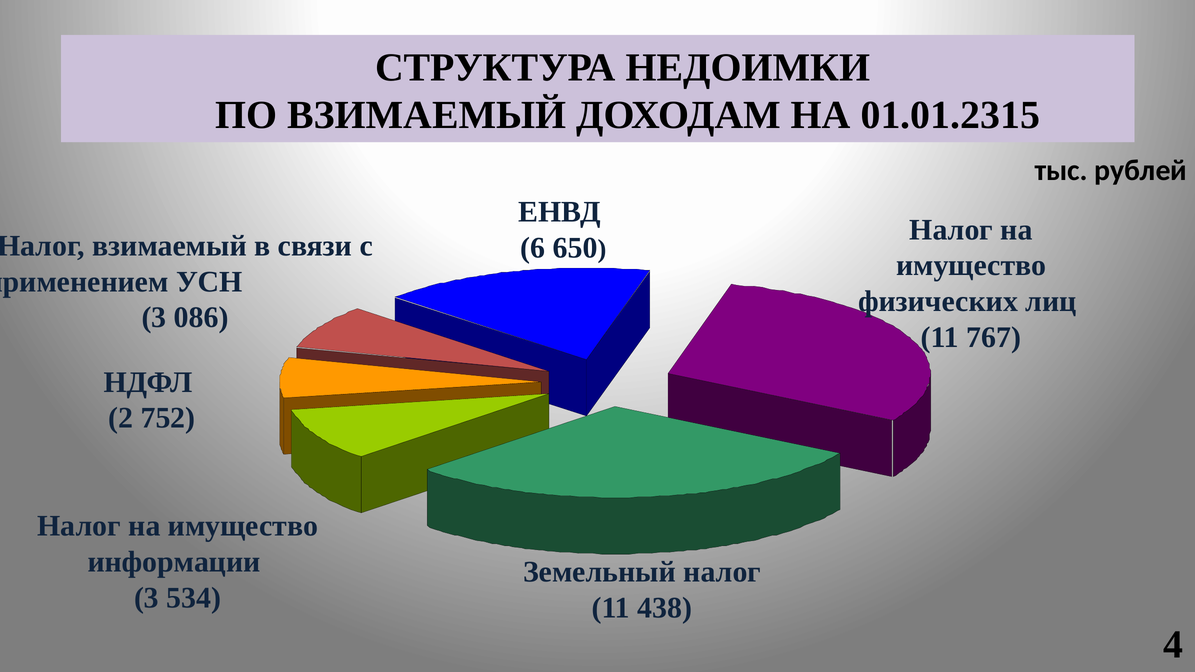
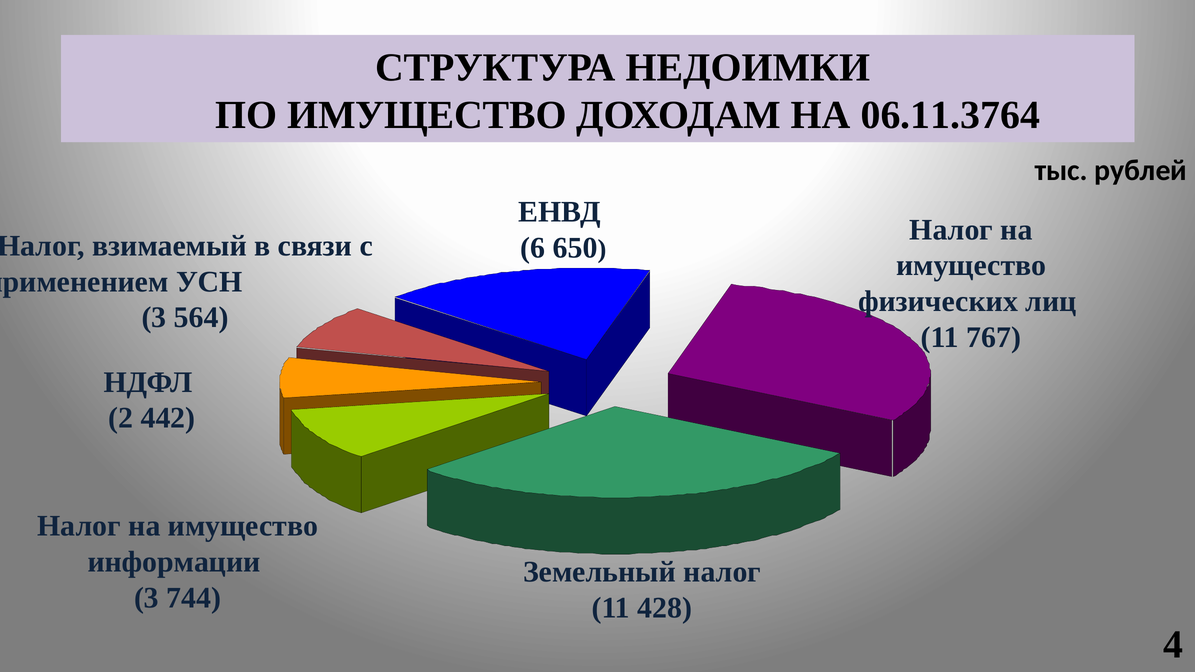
ПО ВЗИМАЕМЫЙ: ВЗИМАЕМЫЙ -> ИМУЩЕСТВО (427, 115)
01.01.2315: 01.01.2315 -> 06.11.3764 (950, 115)
086: 086 -> 564 (201, 318)
752: 752 -> 442 (168, 418)
534: 534 -> 744 (194, 598)
438: 438 -> 428 (665, 608)
